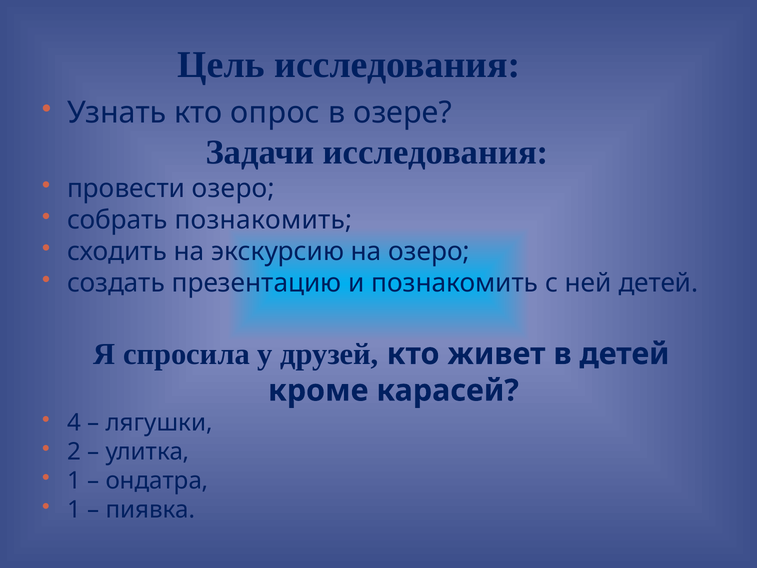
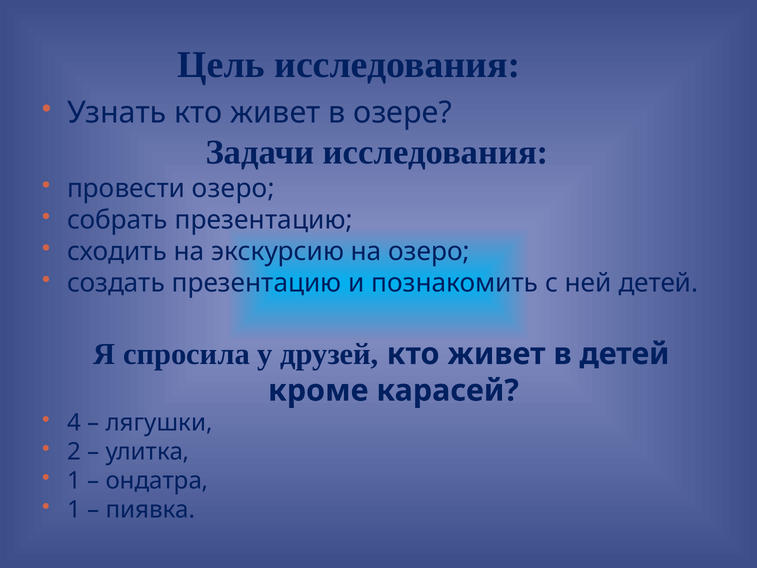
Узнать кто опрос: опрос -> живет (275, 113)
собрать познакомить: познакомить -> презентацию (264, 220)
